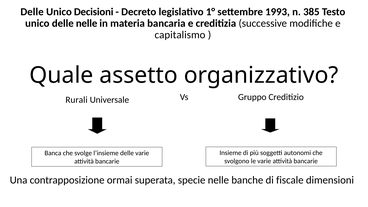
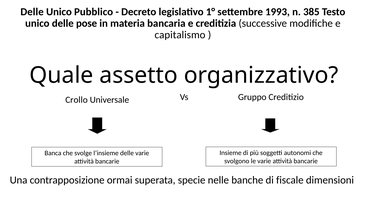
Decisioni: Decisioni -> Pubblico (94, 12)
delle nelle: nelle -> pose (87, 23)
Rurali: Rurali -> Crollo (77, 100)
